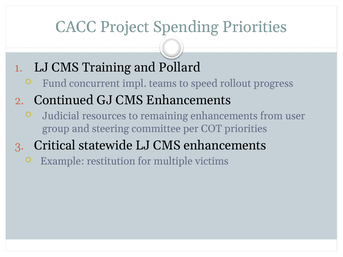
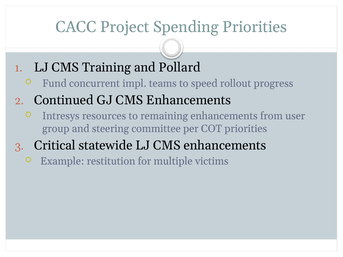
Judicial: Judicial -> Intresys (61, 116)
